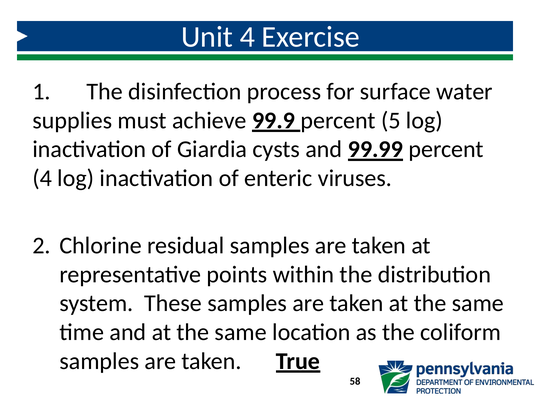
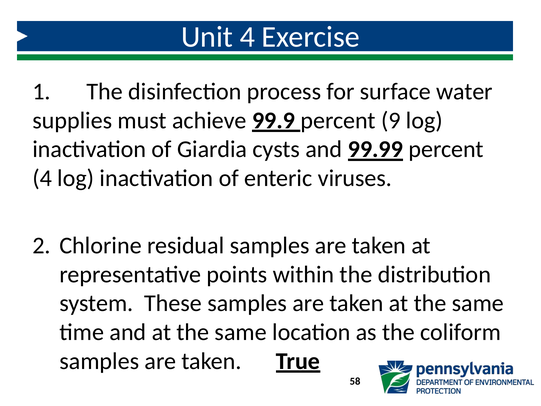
5: 5 -> 9 (391, 120)
